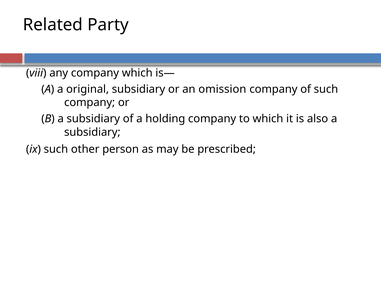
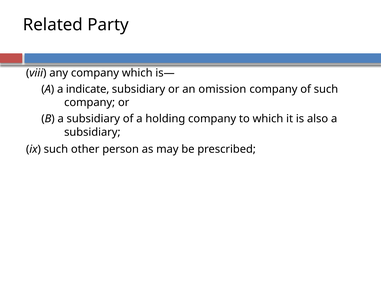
original: original -> indicate (88, 89)
